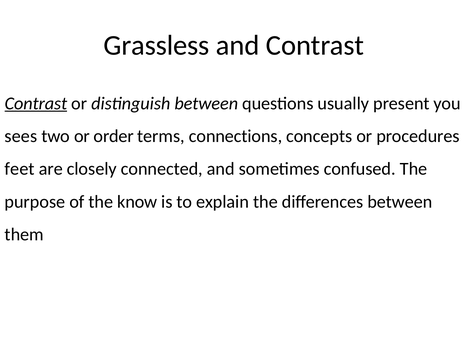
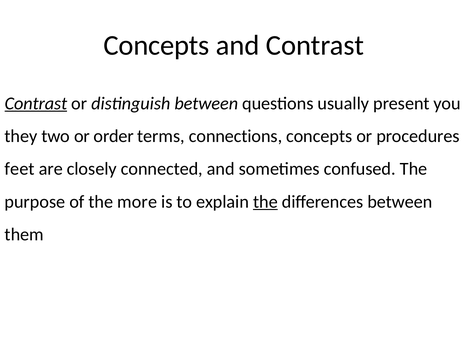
Grassless: Grassless -> Concepts (157, 45)
sees: sees -> they (21, 136)
know: know -> more (137, 202)
the underline: none -> present (265, 202)
